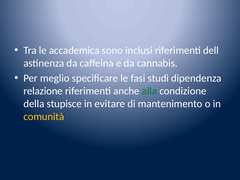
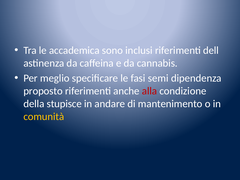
studi: studi -> semi (158, 78)
relazione: relazione -> proposto (43, 91)
alla colour: green -> red (149, 91)
evitare: evitare -> andare (110, 104)
